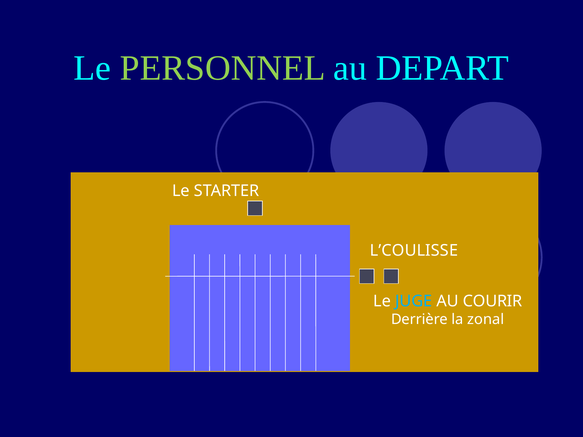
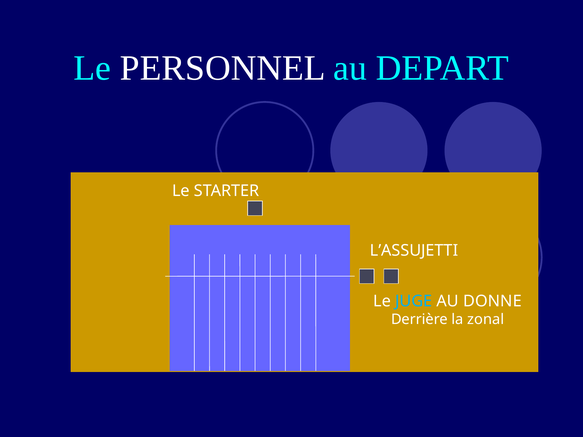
PERSONNEL colour: light green -> white (223, 68)
L’COULISSE: L’COULISSE -> L’ASSUJETTI (414, 251)
COURIR: COURIR -> DONNE (492, 301)
